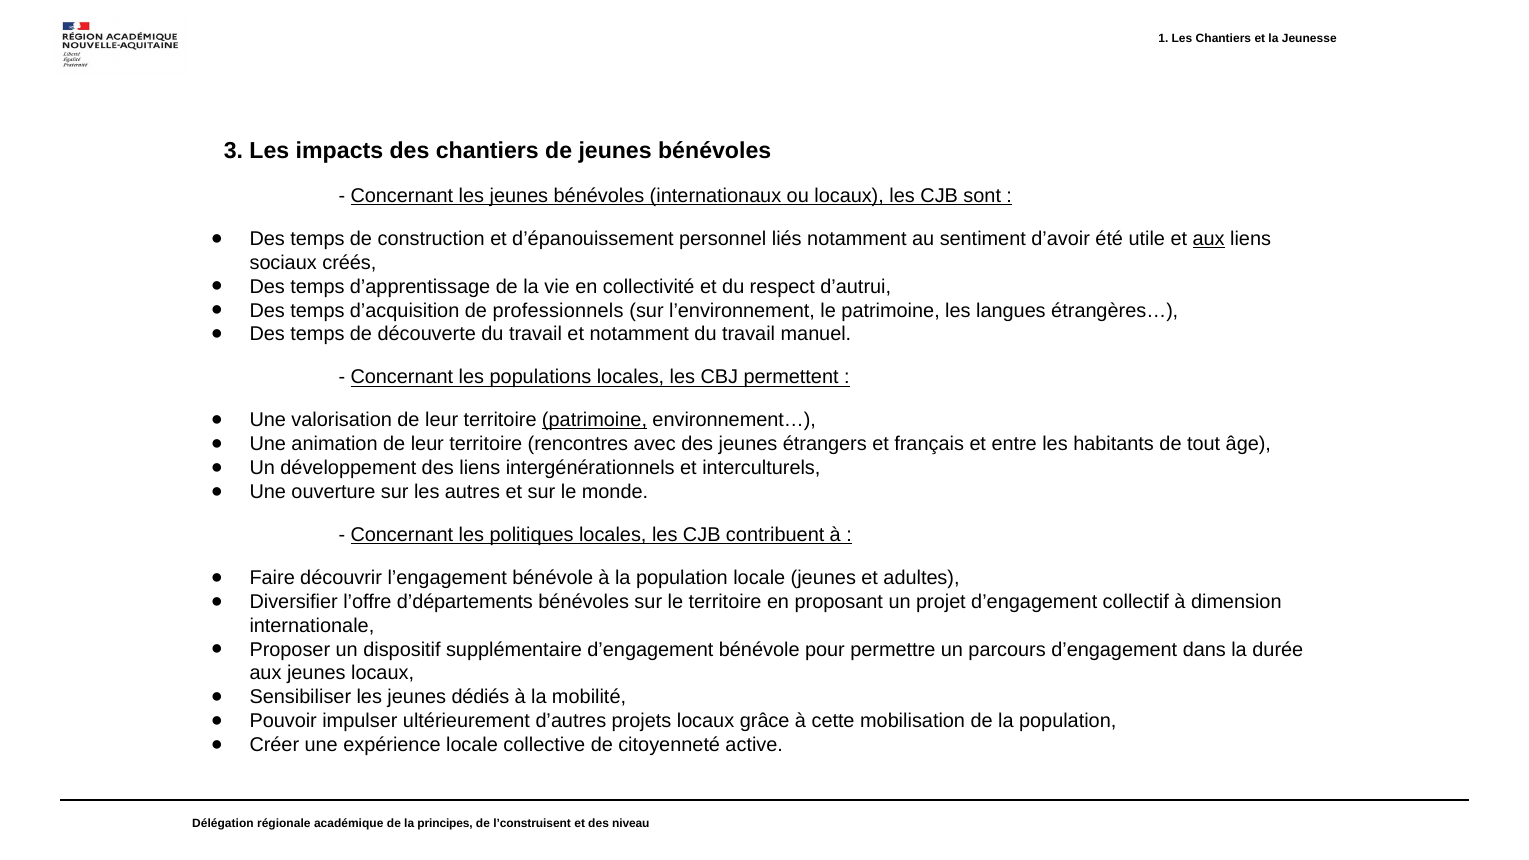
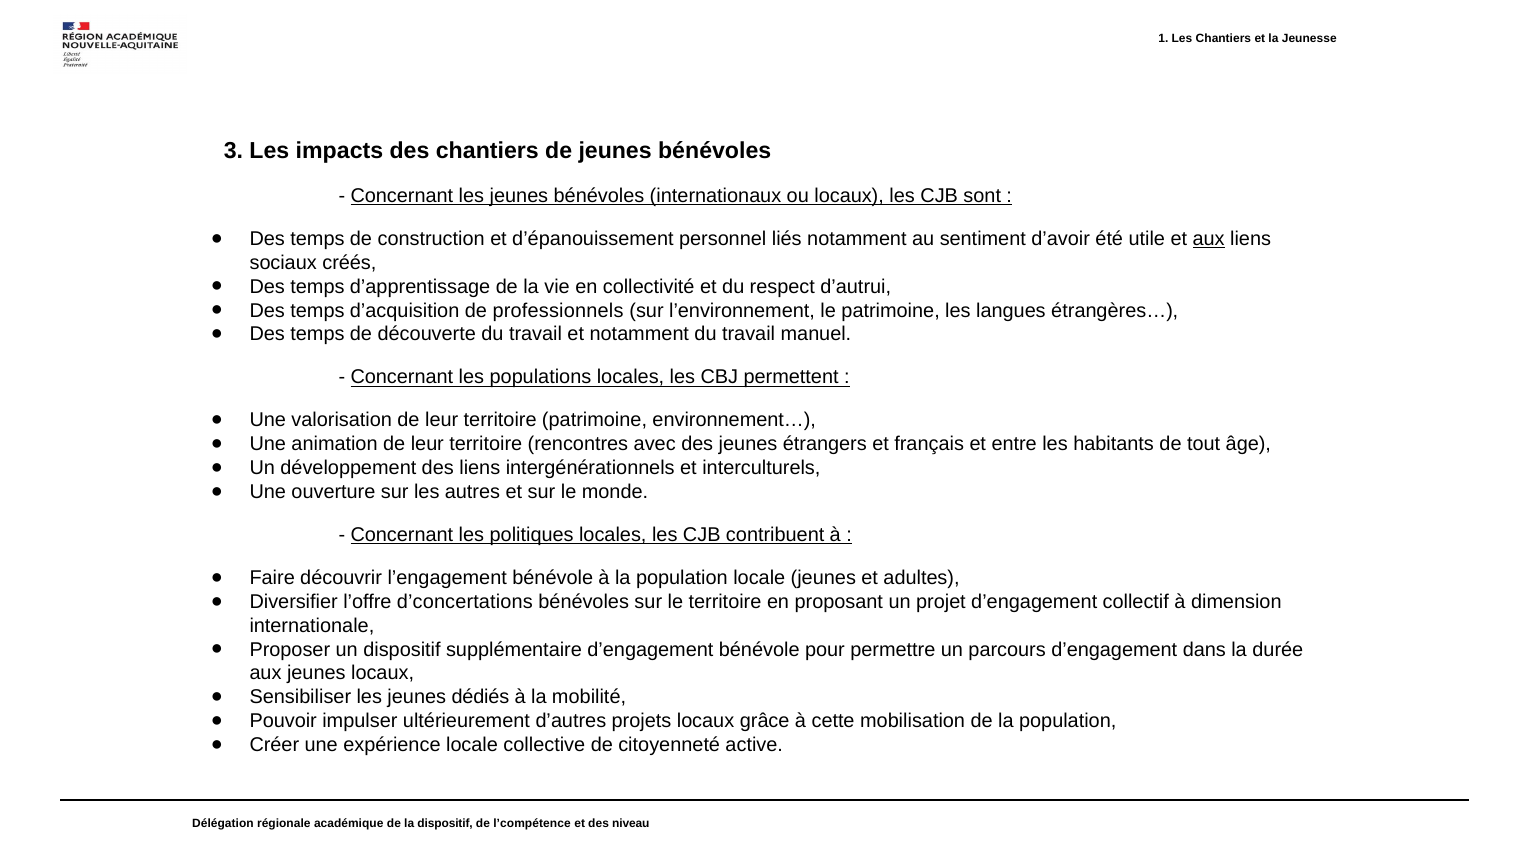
patrimoine underline: present -> none (595, 420)
d’départements: d’départements -> d’concertations (465, 602)
la principes: principes -> dispositif (445, 824)
l’construisent: l’construisent -> l’compétence (532, 824)
